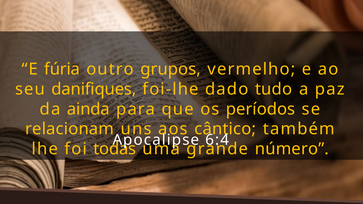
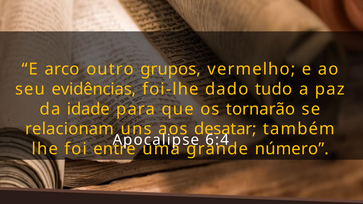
fúria: fúria -> arco (62, 69)
danifiques: danifiques -> evidências (94, 89)
ainda: ainda -> idade (88, 109)
períodos: períodos -> tornarão (261, 109)
cântico: cântico -> desatar (225, 129)
todas: todas -> entre (115, 149)
